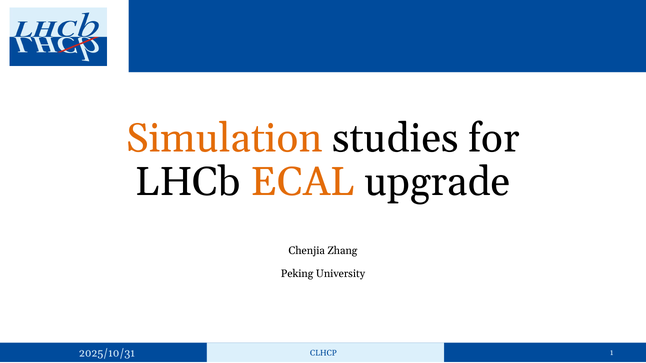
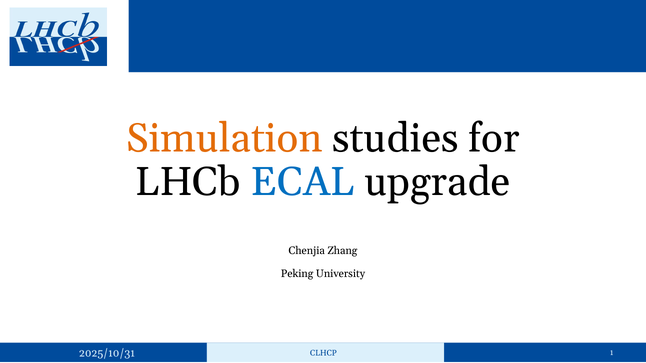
ECAL colour: orange -> blue (303, 182)
